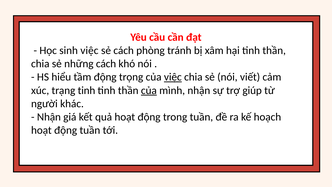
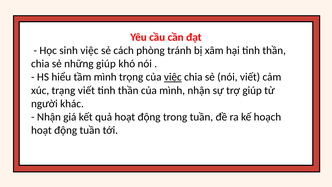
những cách: cách -> giúp (106, 64)
tầm động: động -> mình (105, 77)
trạng tinh: tinh -> viết (86, 90)
của underline: present -> none (149, 90)
